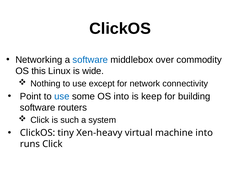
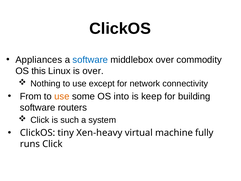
Networking: Networking -> Appliances (39, 60)
is wide: wide -> over (93, 71)
Point: Point -> From (31, 96)
use colour: blue -> orange (62, 96)
machine into: into -> fully (204, 133)
